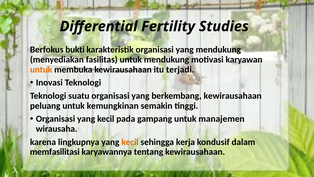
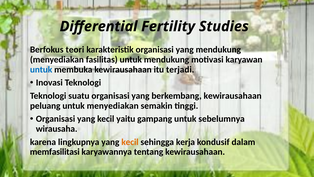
bukti: bukti -> teori (75, 50)
untuk colour: orange -> blue (41, 69)
untuk kemungkinan: kemungkinan -> menyediakan (113, 106)
pada: pada -> yaitu (126, 119)
manajemen: manajemen -> sebelumnya (222, 119)
